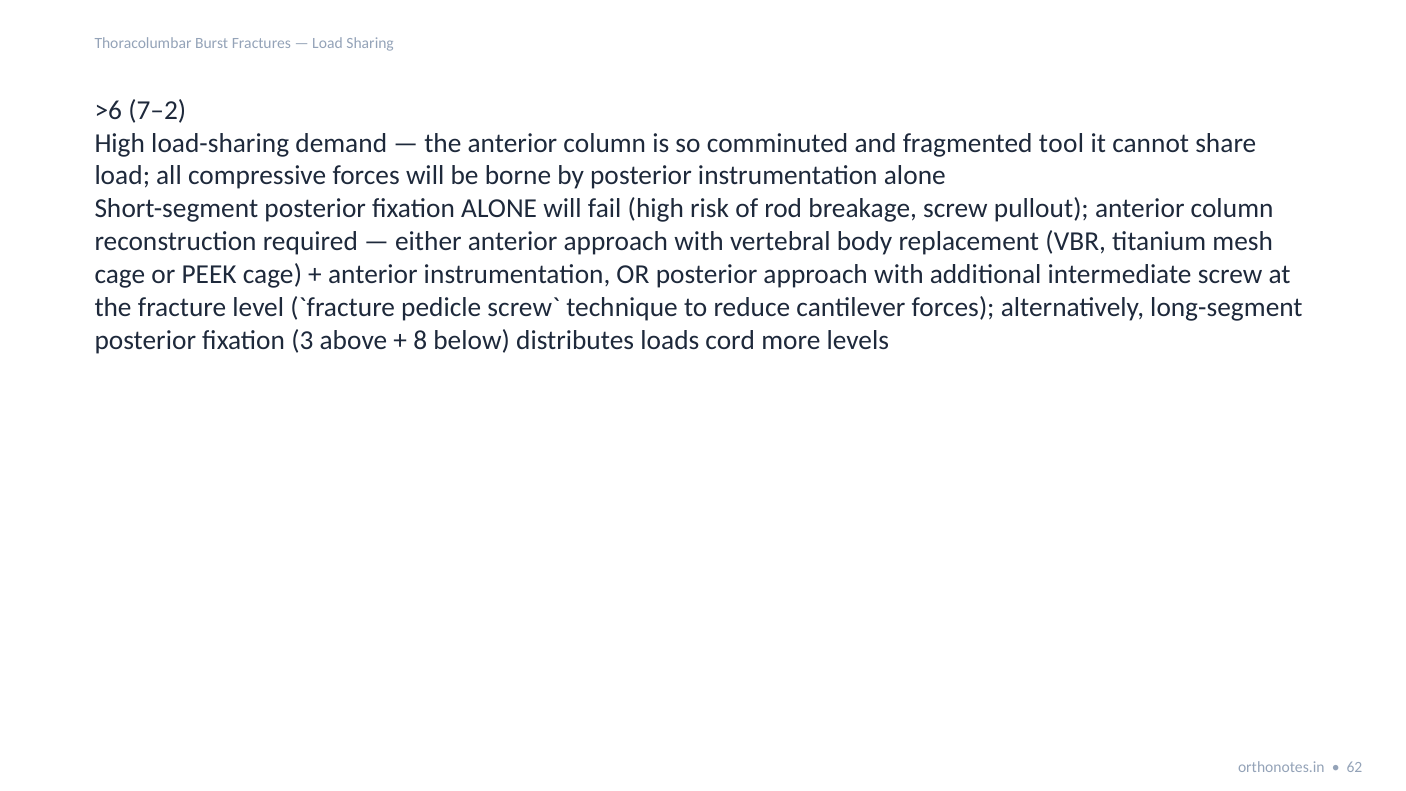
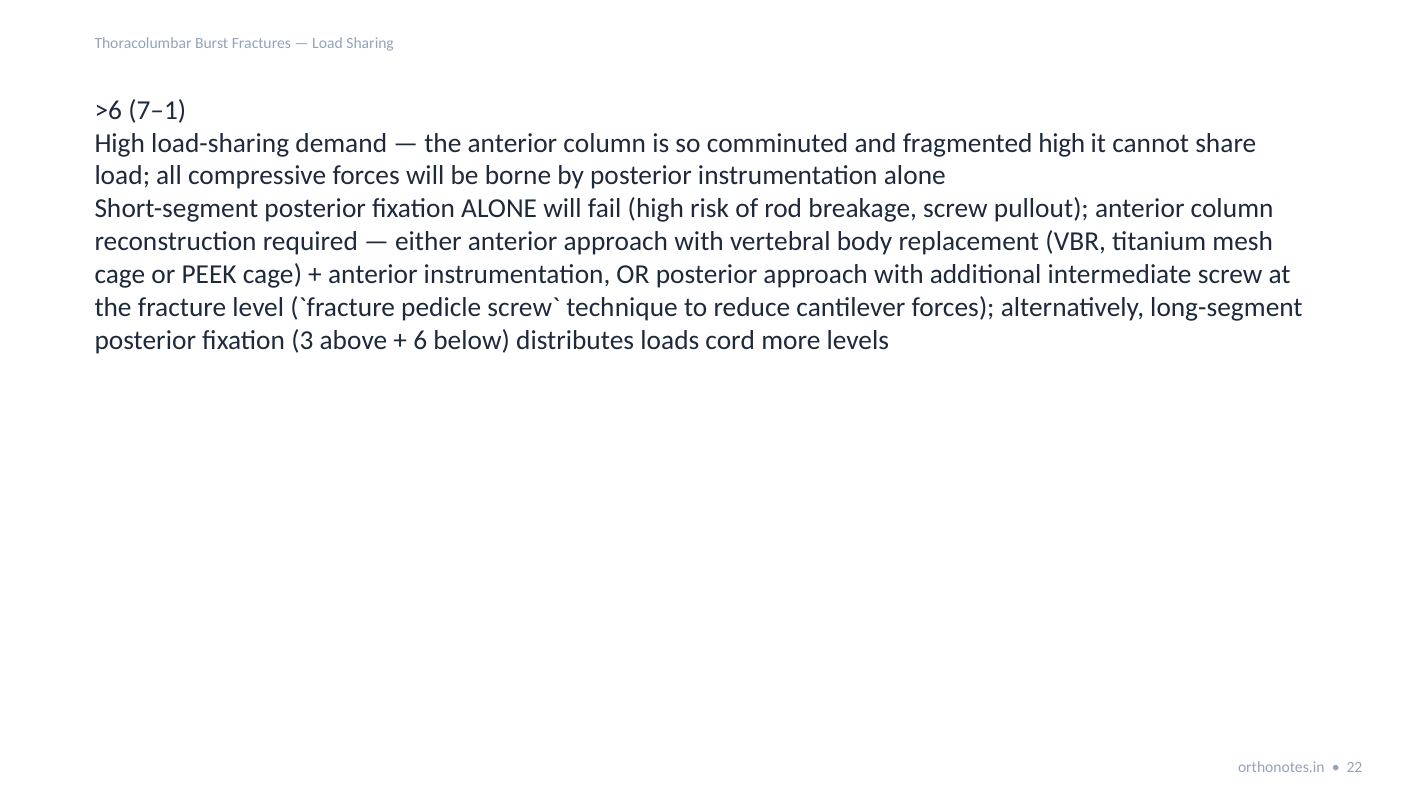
7–2: 7–2 -> 7–1 (157, 110)
fragmented tool: tool -> high (1062, 143)
8: 8 -> 6 (420, 340)
62: 62 -> 22 (1354, 767)
